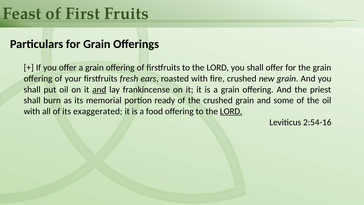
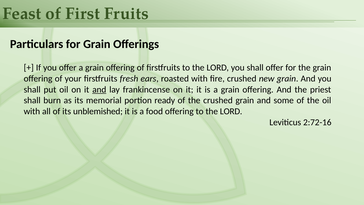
exaggerated: exaggerated -> unblemished (98, 111)
LORD underline: present -> none (231, 111)
2:54-16: 2:54-16 -> 2:72-16 (317, 122)
